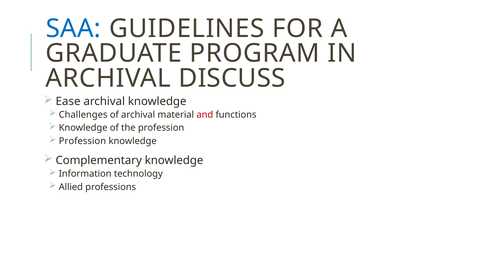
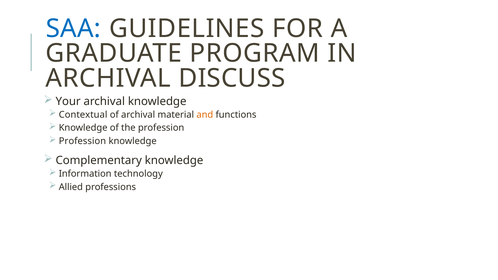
Ease: Ease -> Your (68, 101)
Challenges: Challenges -> Contextual (83, 115)
and colour: red -> orange (205, 115)
